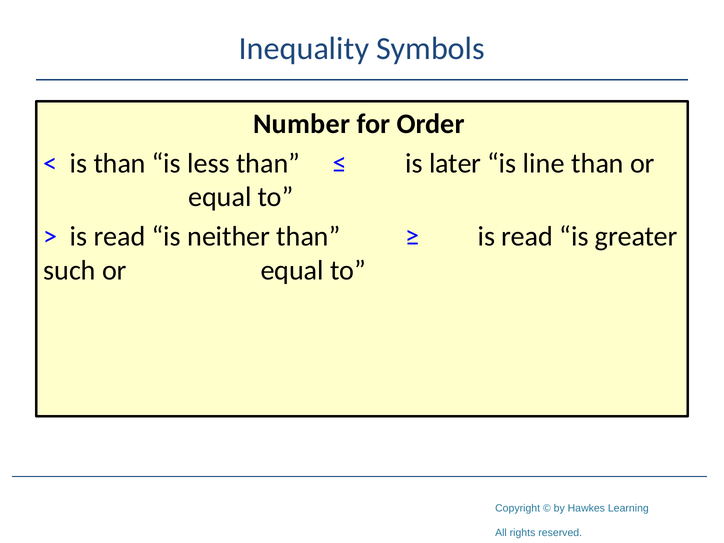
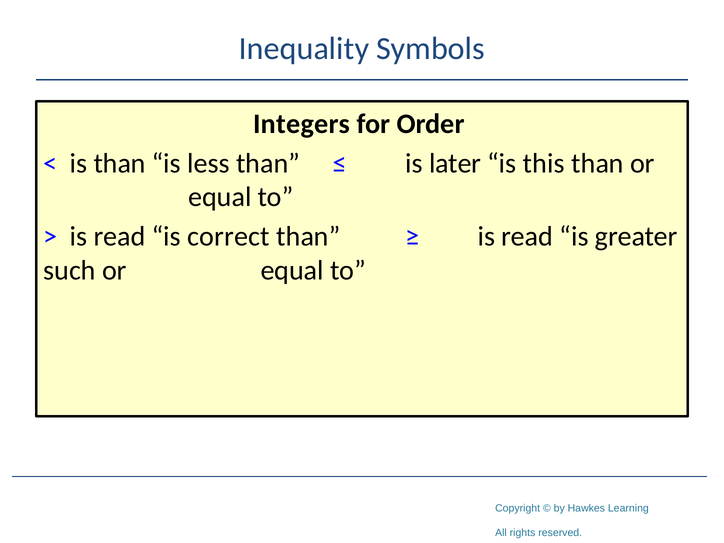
Number: Number -> Integers (302, 124)
line: line -> this (544, 163)
neither: neither -> correct (229, 236)
